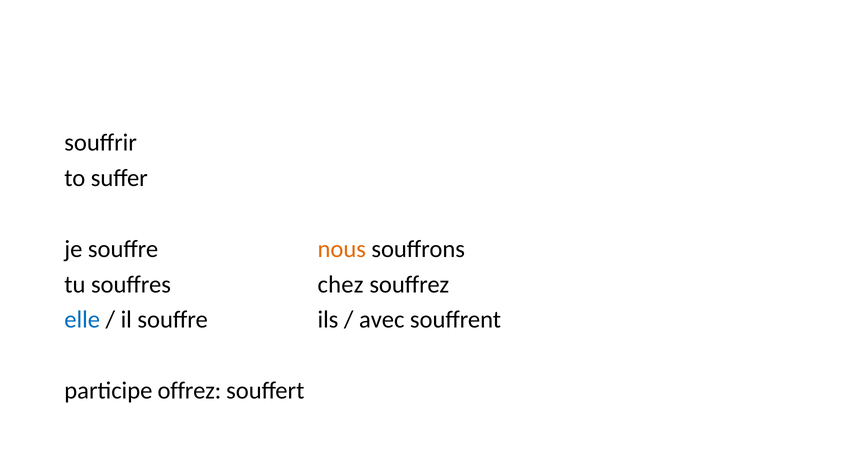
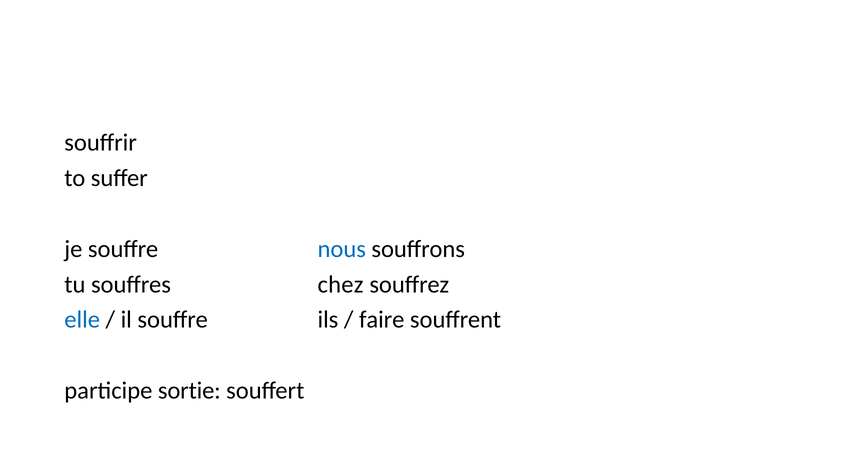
nous colour: orange -> blue (342, 249)
avec: avec -> faire (382, 320)
offrez: offrez -> sortie (189, 390)
